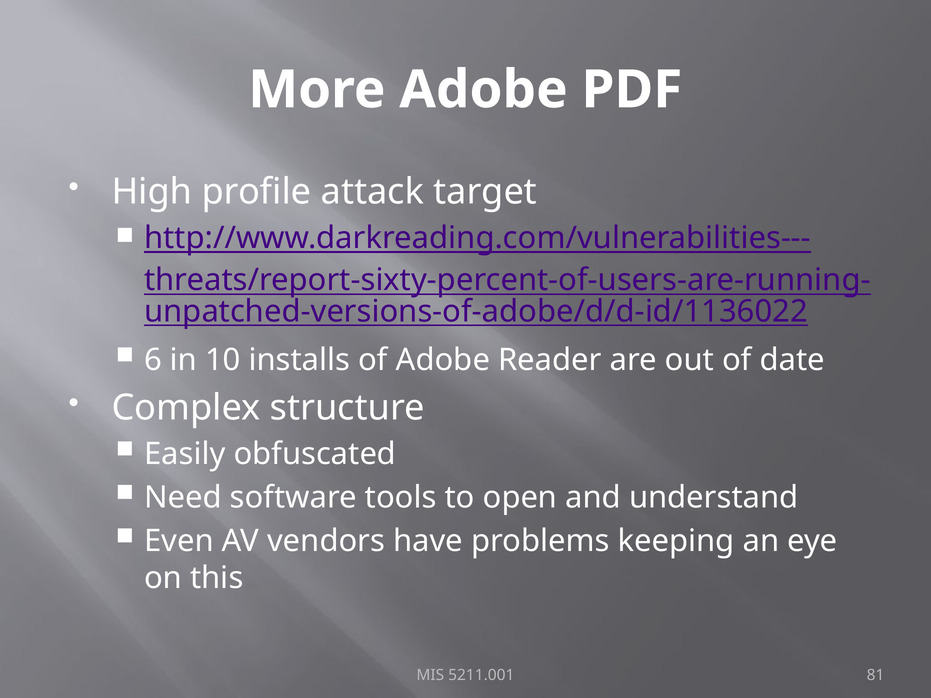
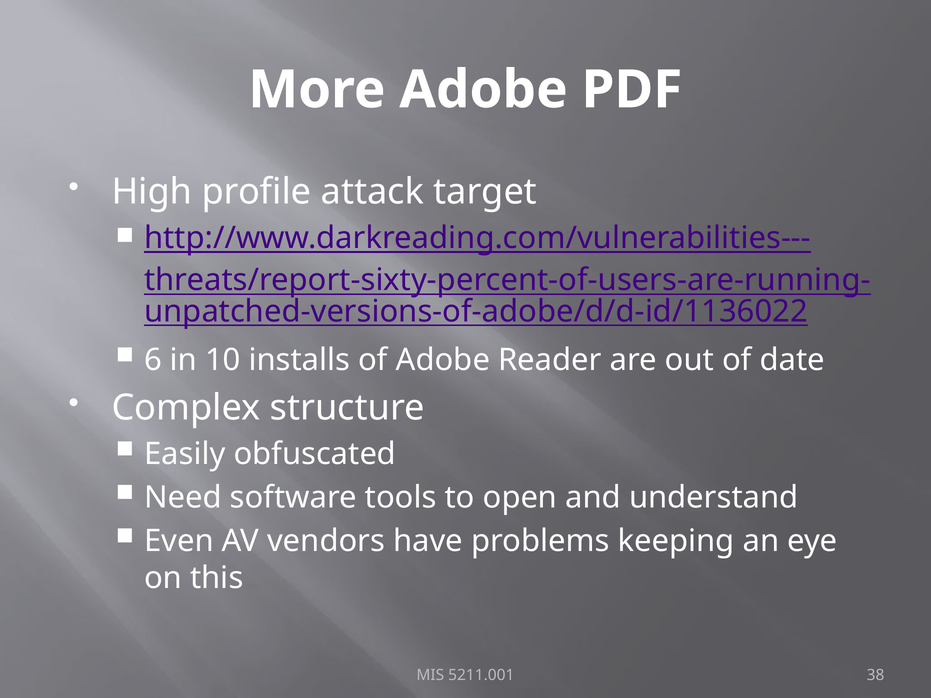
81: 81 -> 38 (876, 675)
